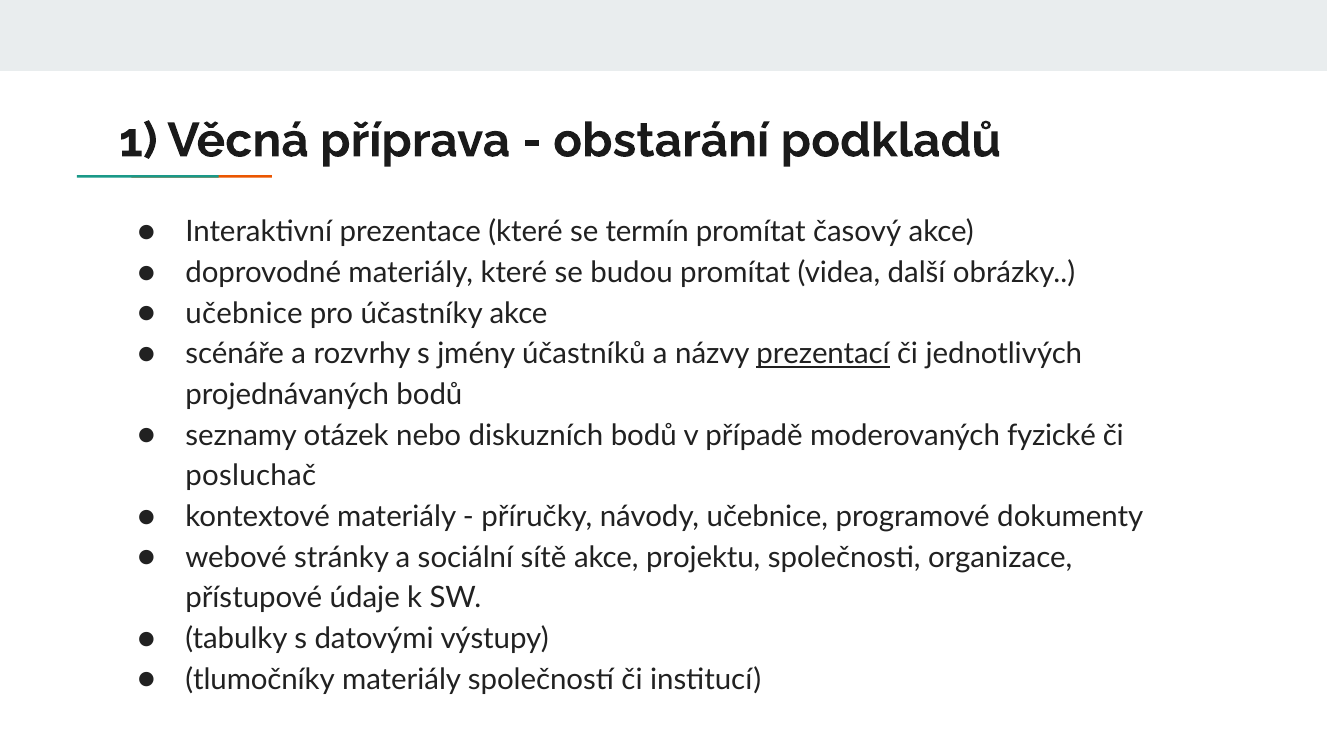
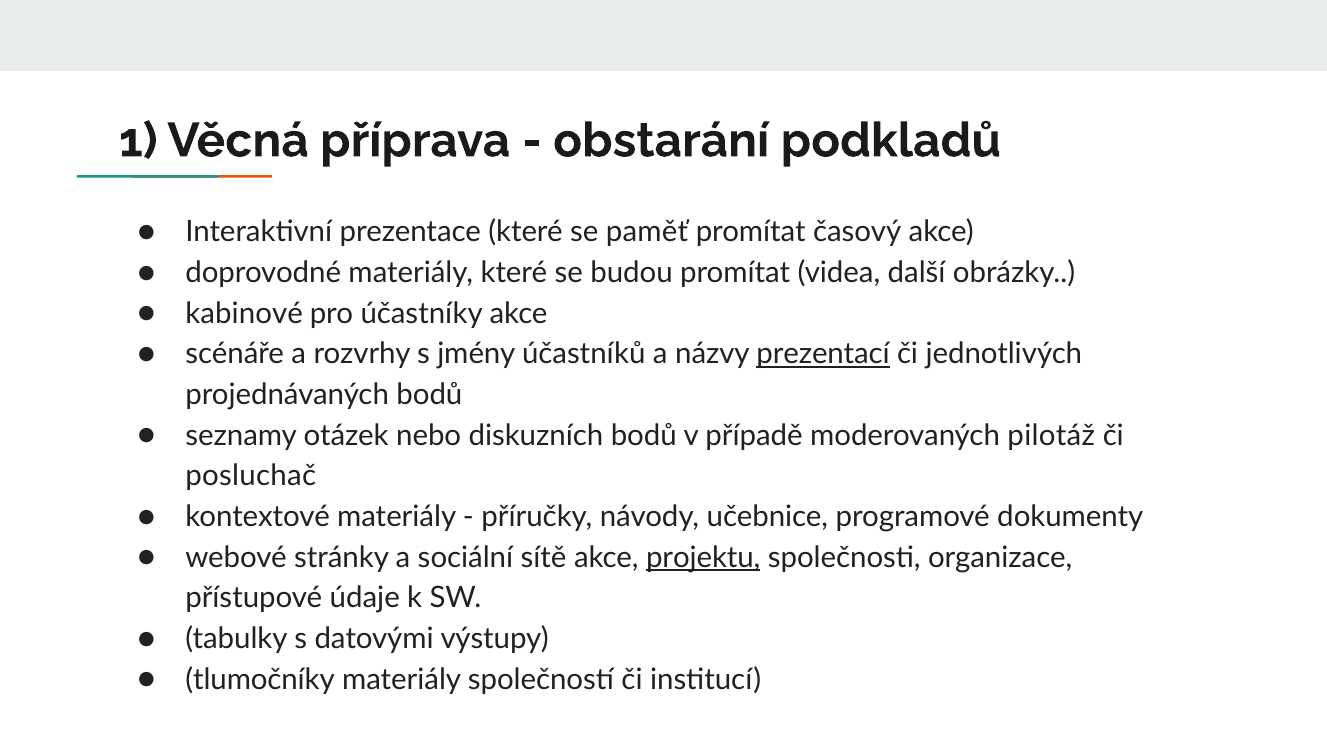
termín: termín -> paměť (647, 232)
učebnice: učebnice -> kabinové (244, 313)
fyzické: fyzické -> pilotáž (1051, 435)
projektu underline: none -> present (703, 557)
